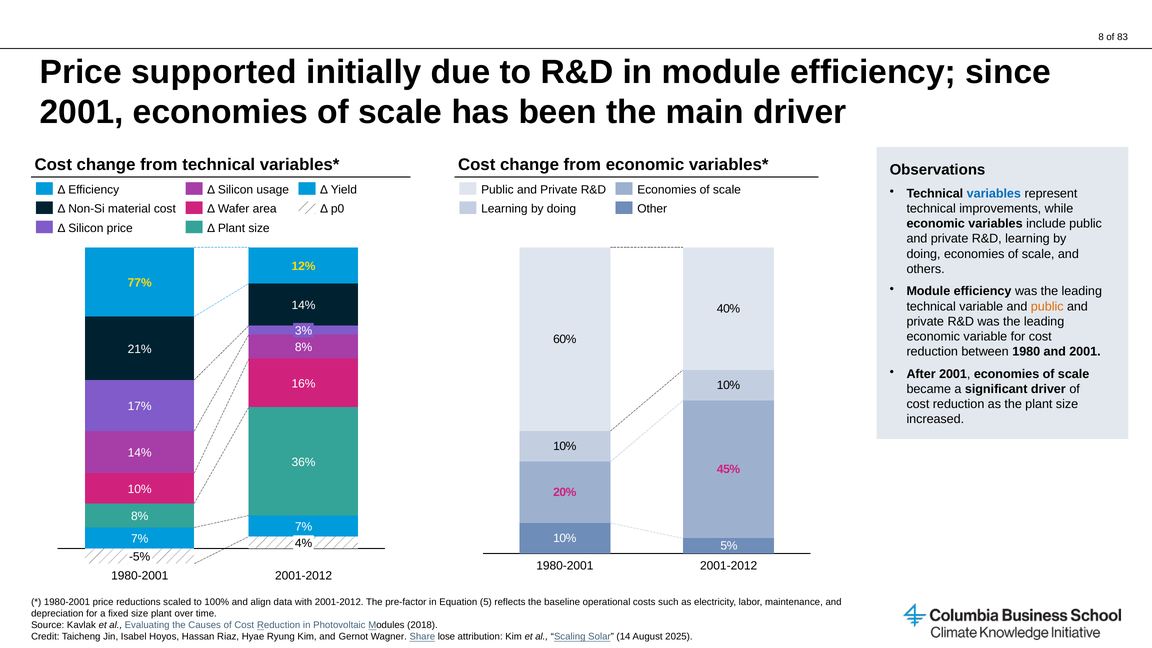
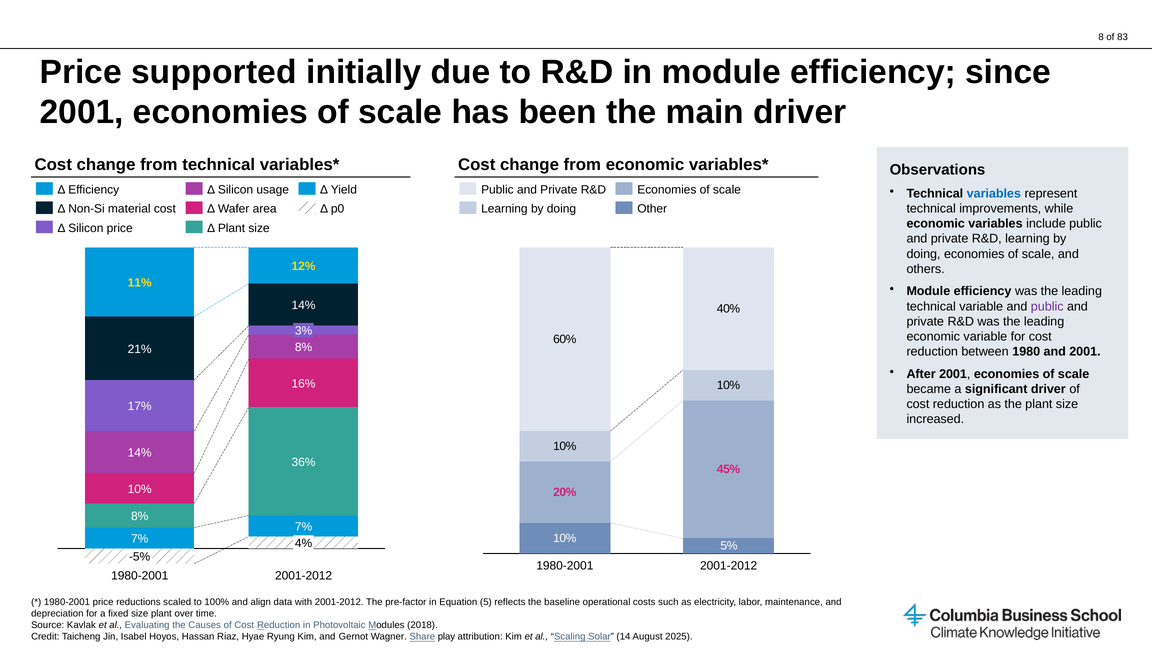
77%: 77% -> 11% (140, 283)
public colour: orange -> purple (1047, 306)
lose: lose -> play (446, 637)
